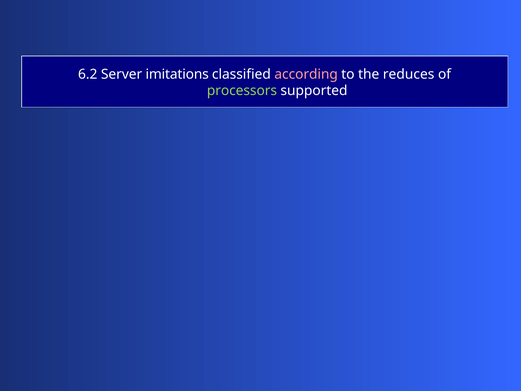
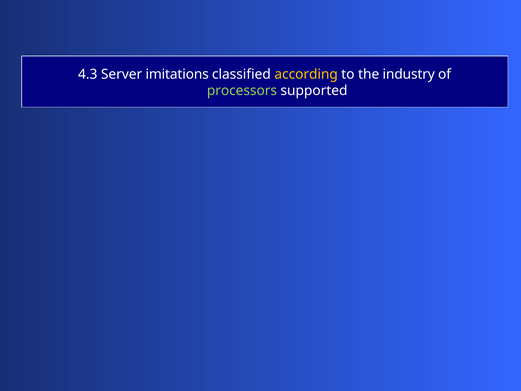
6.2: 6.2 -> 4.3 (88, 74)
according colour: pink -> yellow (306, 74)
reduces: reduces -> industry (409, 74)
